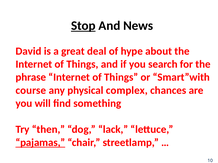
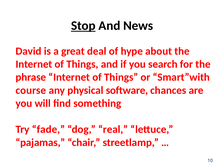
complex: complex -> software (127, 91)
then: then -> fade (48, 130)
lack: lack -> real (113, 130)
pajamas underline: present -> none (40, 143)
